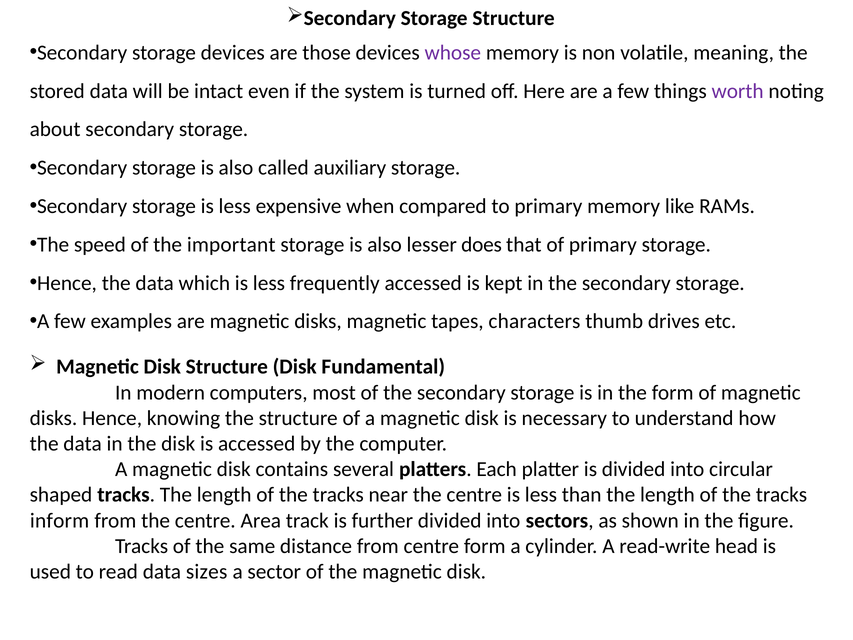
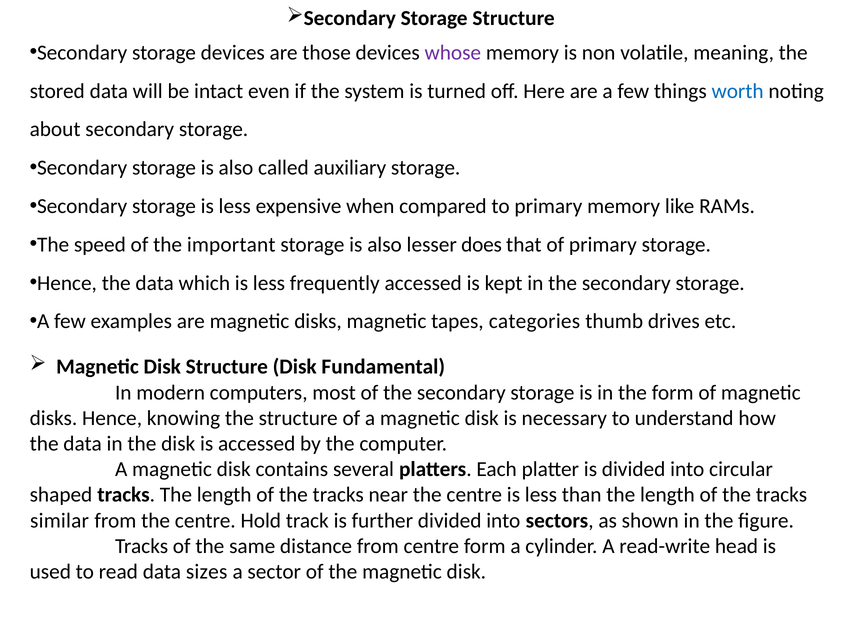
worth colour: purple -> blue (738, 91)
characters: characters -> categories (534, 321)
inform: inform -> similar (60, 520)
Area: Area -> Hold (261, 520)
